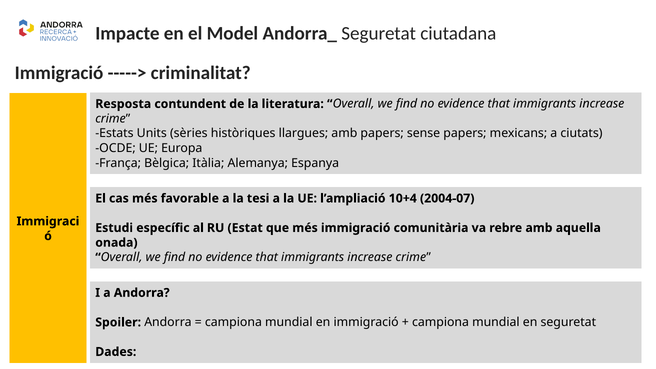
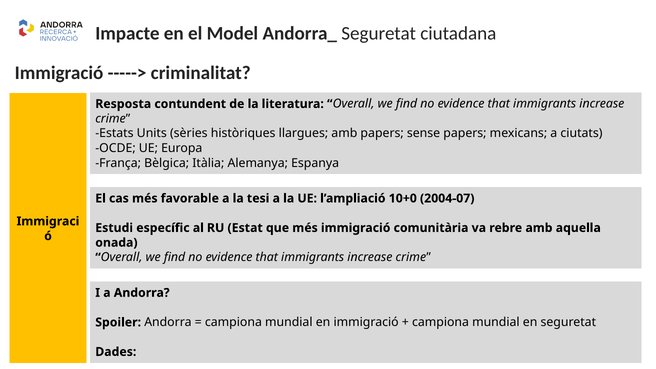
10+4: 10+4 -> 10+0 (403, 198)
